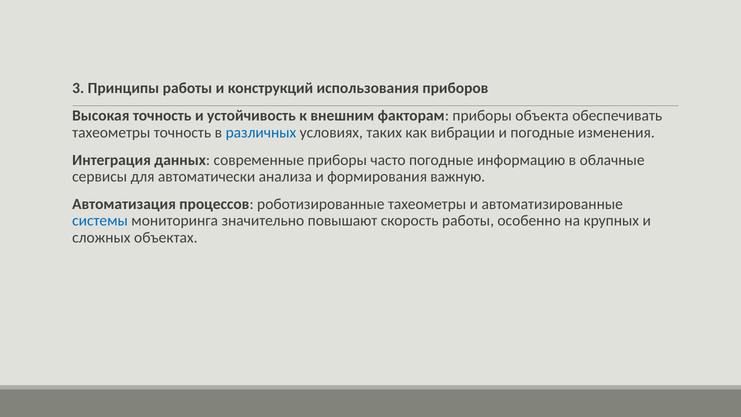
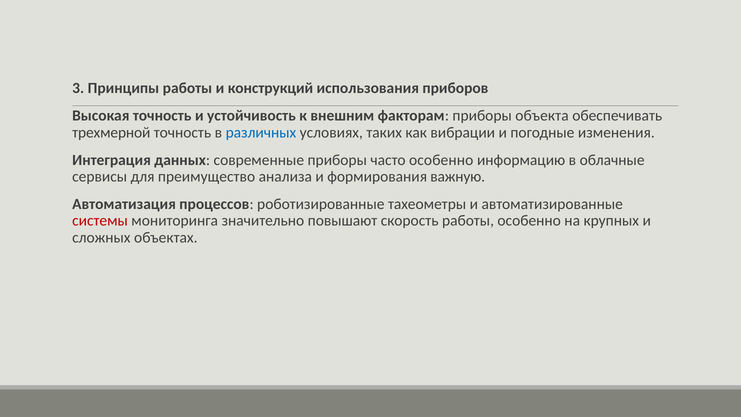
тахеометры: тахеометры -> трехмерной (111, 132)
часто погодные: погодные -> особенно (441, 160)
автоматически: автоматически -> преимущество (207, 177)
системы colour: blue -> red (100, 221)
